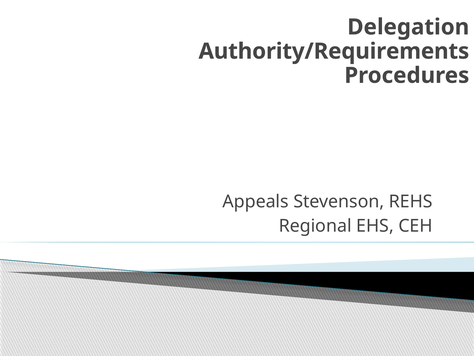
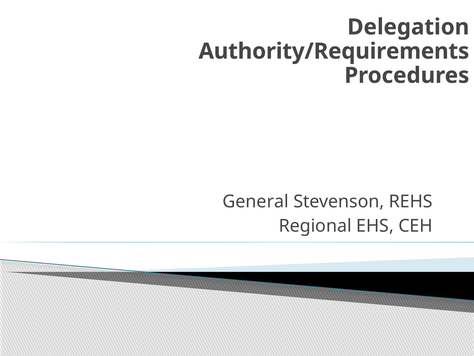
Appeals: Appeals -> General (256, 201)
